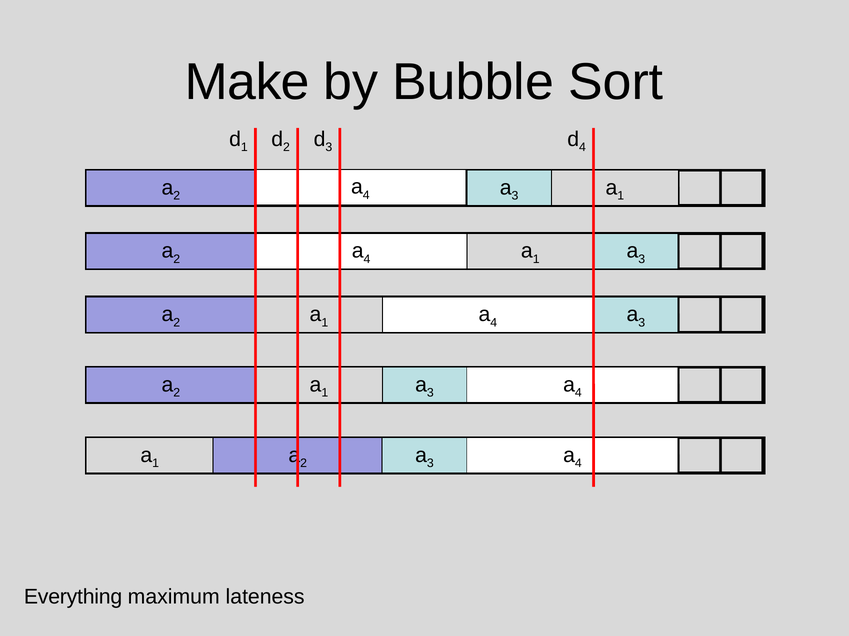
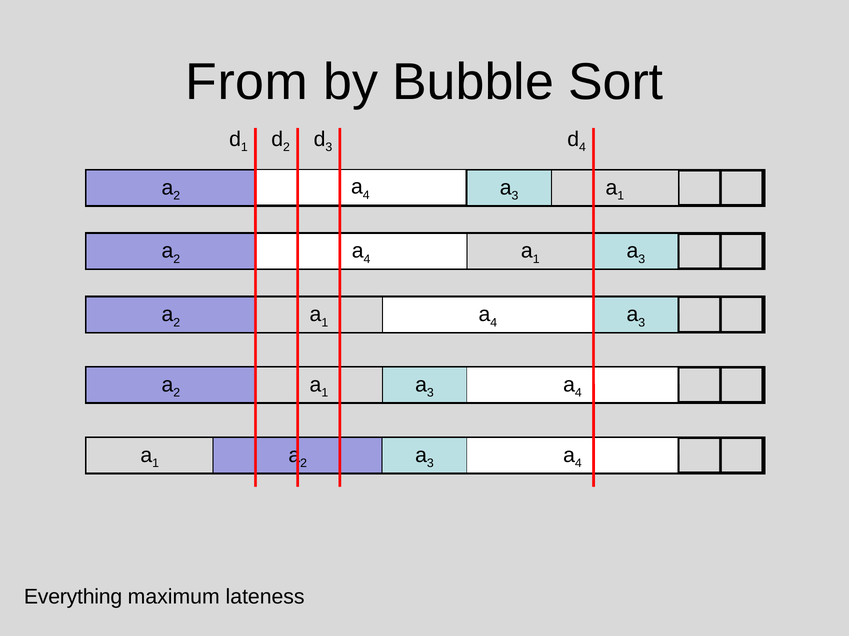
Make: Make -> From (247, 82)
